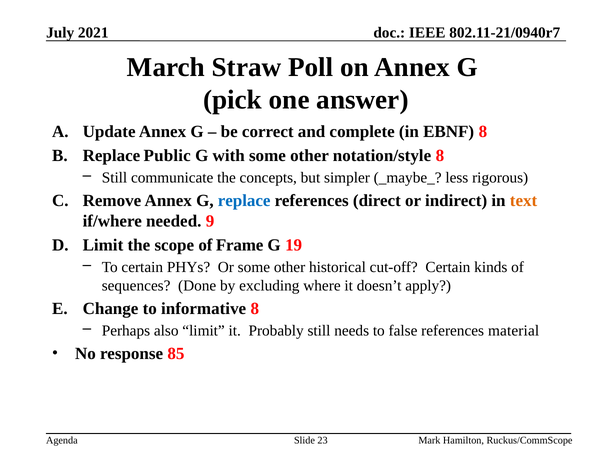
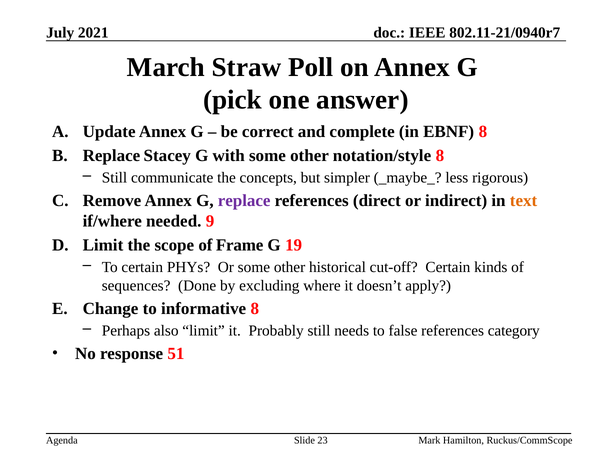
Public: Public -> Stacey (167, 156)
replace colour: blue -> purple (244, 201)
material: material -> category (514, 331)
85: 85 -> 51 (176, 354)
